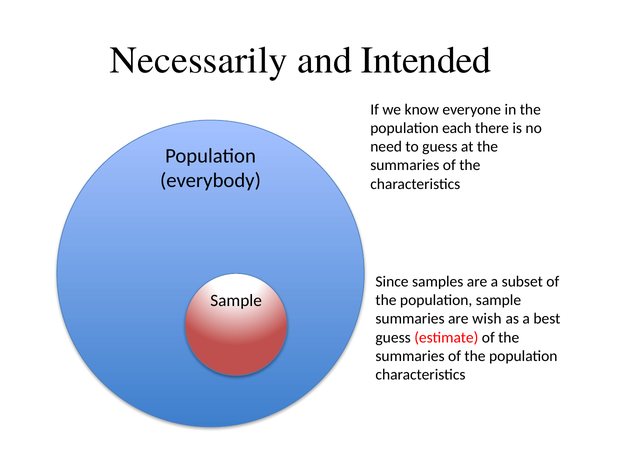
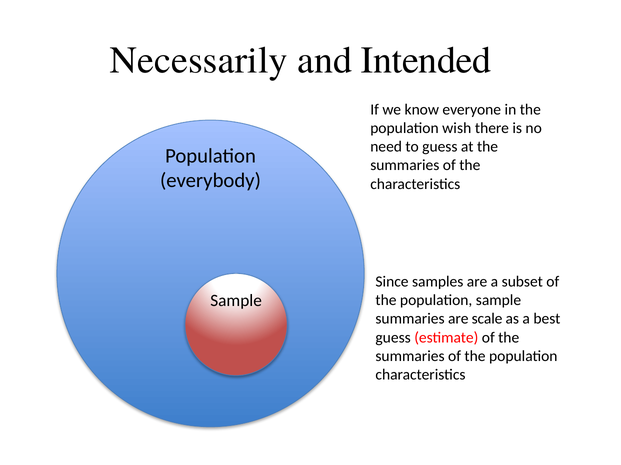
each: each -> wish (457, 128)
wish: wish -> scale (487, 319)
